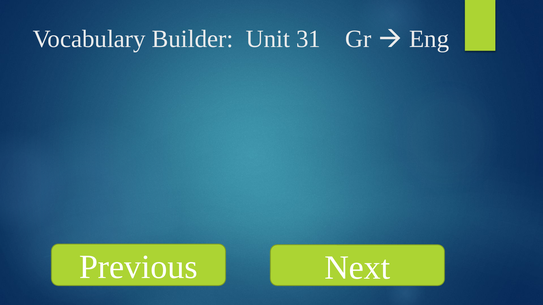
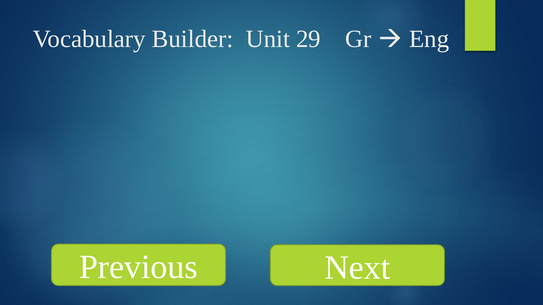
31: 31 -> 29 (308, 39)
